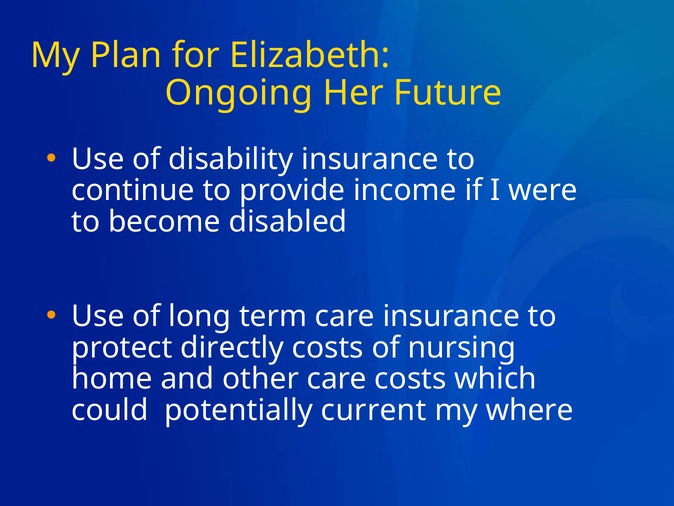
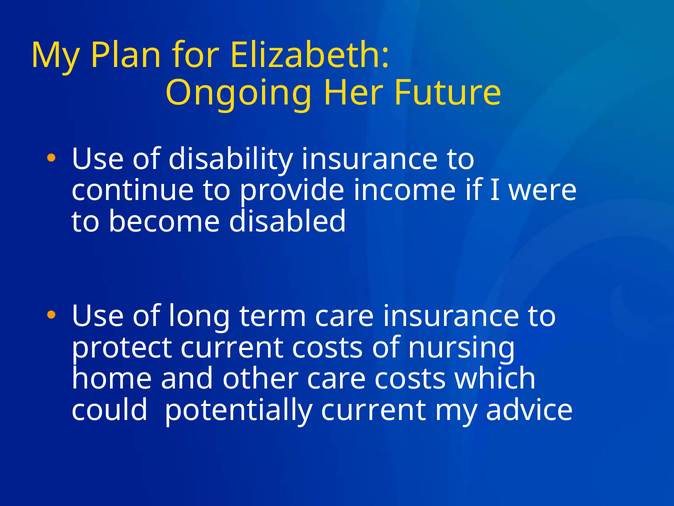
protect directly: directly -> current (232, 347)
where: where -> advice (530, 410)
